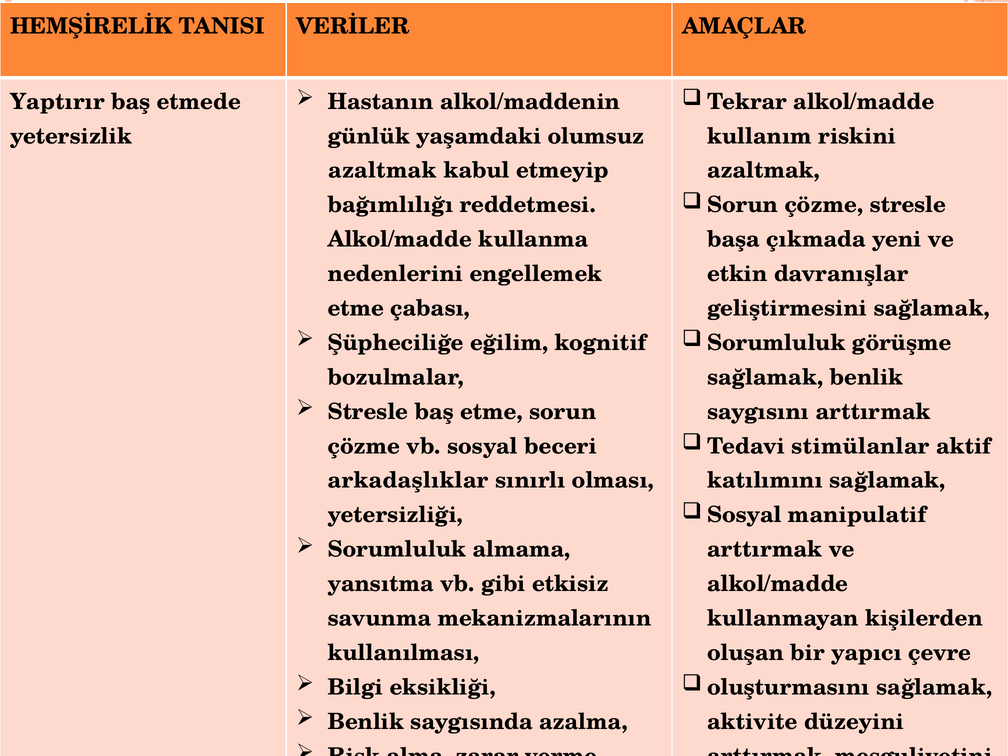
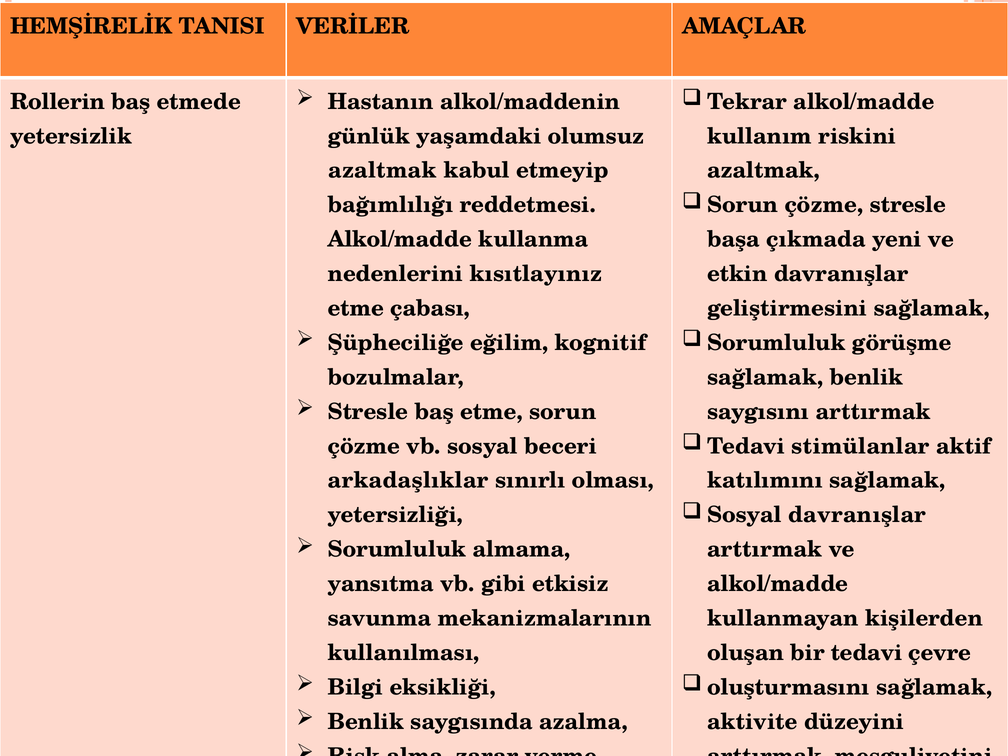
Yaptırır: Yaptırır -> Rollerin (58, 102)
engellemek: engellemek -> kısıtlayınız (536, 274)
Sosyal manipulatif: manipulatif -> davranışlar (857, 515)
bir yapıcı: yapıcı -> tedavi (867, 653)
